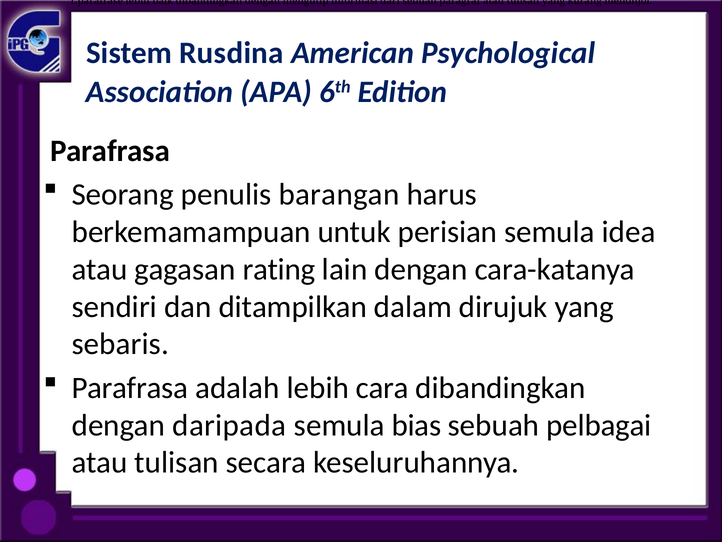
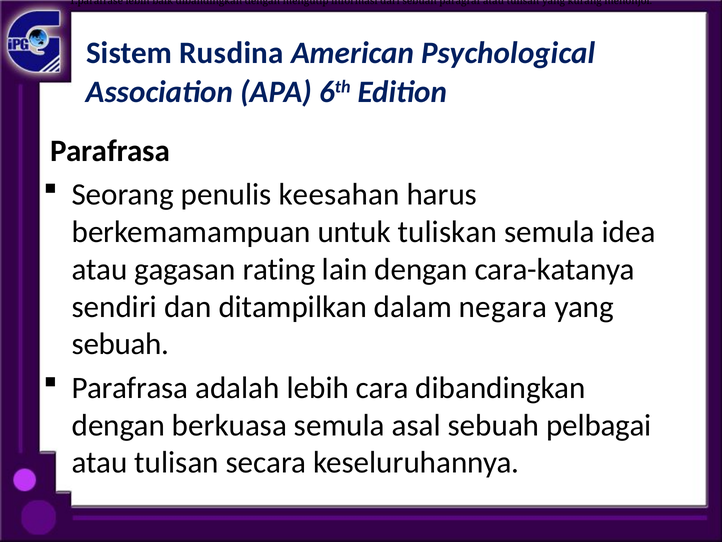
barangan: barangan -> keesahan (339, 195)
perisian: perisian -> tuliskan (447, 232)
dirujuk: dirujuk -> negara (503, 307)
sebaris: sebaris -> sebuah (121, 344)
daripada: daripada -> berkuasa (229, 425)
bias: bias -> asal (416, 425)
